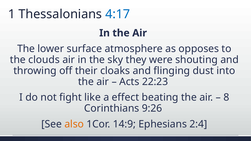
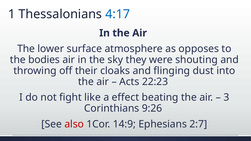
clouds: clouds -> bodies (44, 60)
8: 8 -> 3 (226, 98)
also colour: orange -> red (74, 124)
2:4: 2:4 -> 2:7 (198, 124)
